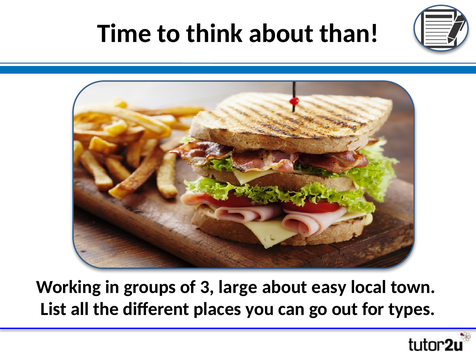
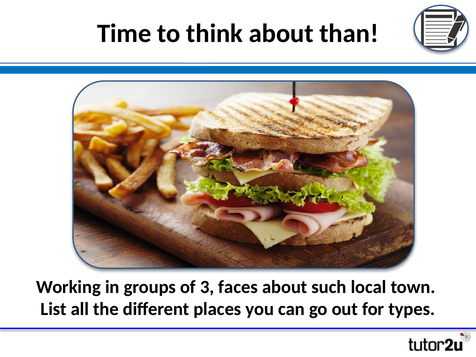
large: large -> faces (238, 287)
easy: easy -> such (329, 287)
